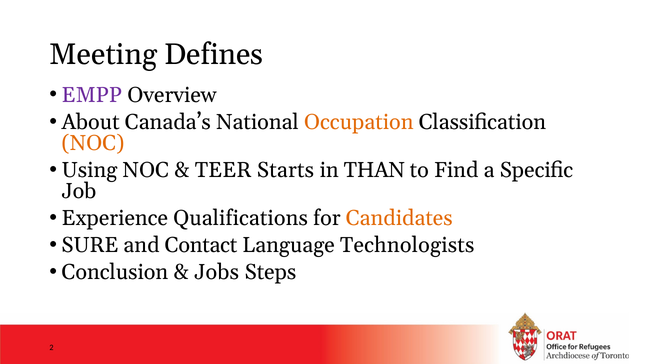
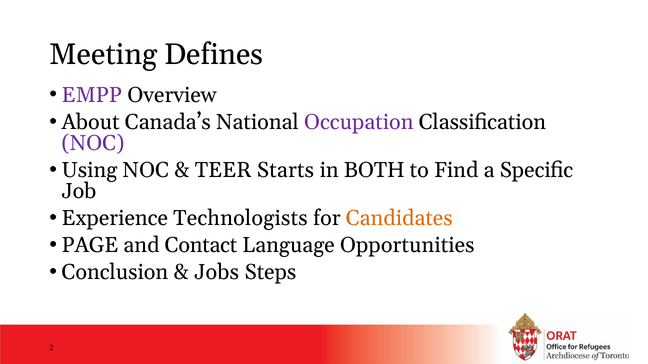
Occupation colour: orange -> purple (359, 122)
NOC colour: orange -> purple (93, 143)
THAN: THAN -> BOTH (374, 170)
Qualifications: Qualifications -> Technologists (240, 219)
SURE: SURE -> PAGE (90, 246)
Technologists: Technologists -> Opportunities (407, 246)
